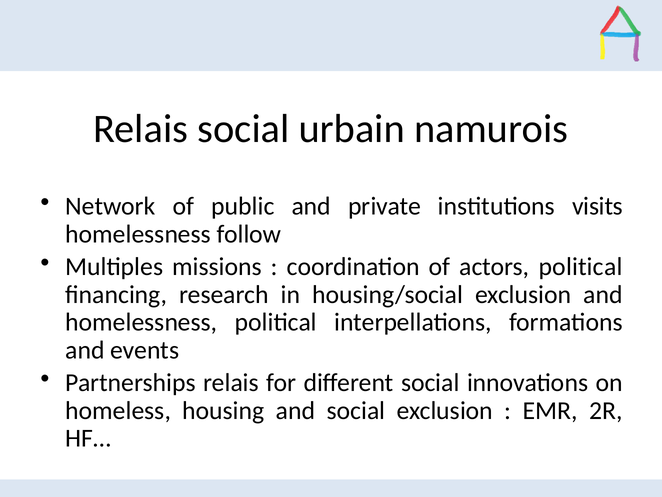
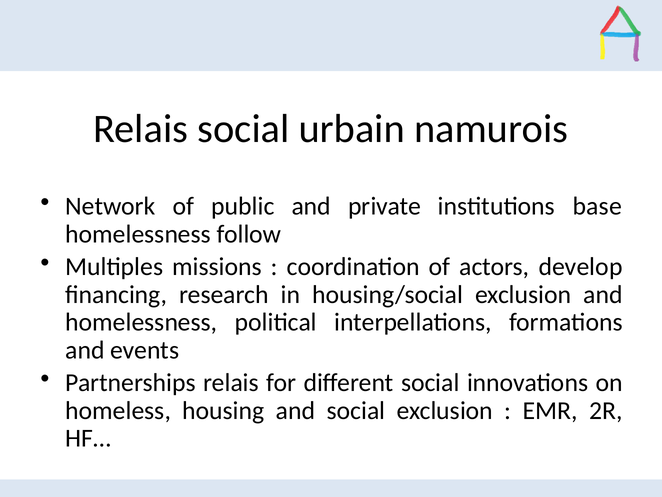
visits: visits -> base (597, 206)
actors political: political -> develop (581, 267)
